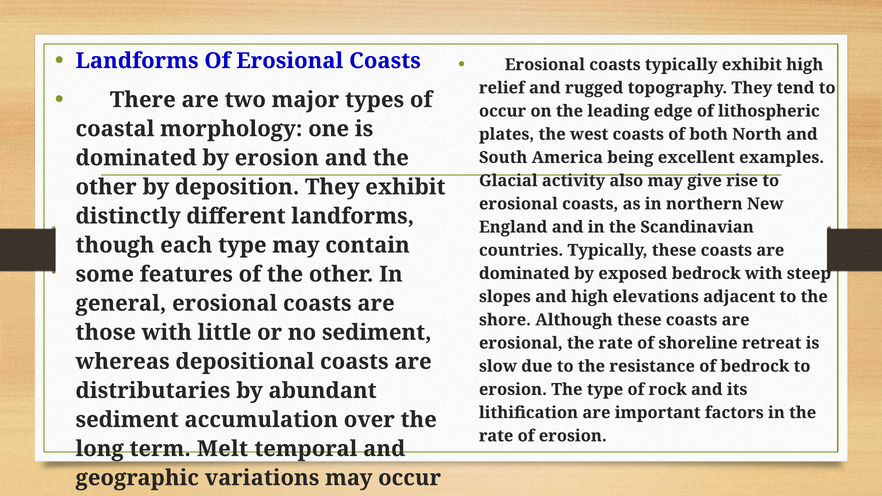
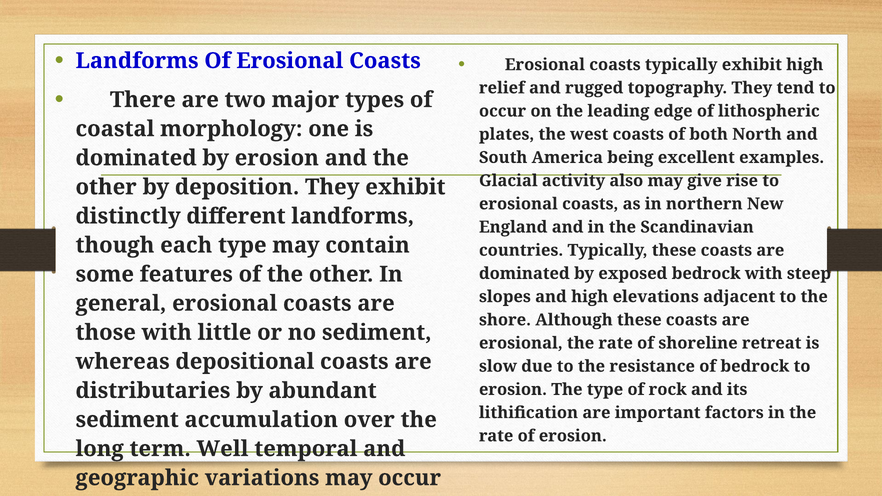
Melt: Melt -> Well (223, 449)
